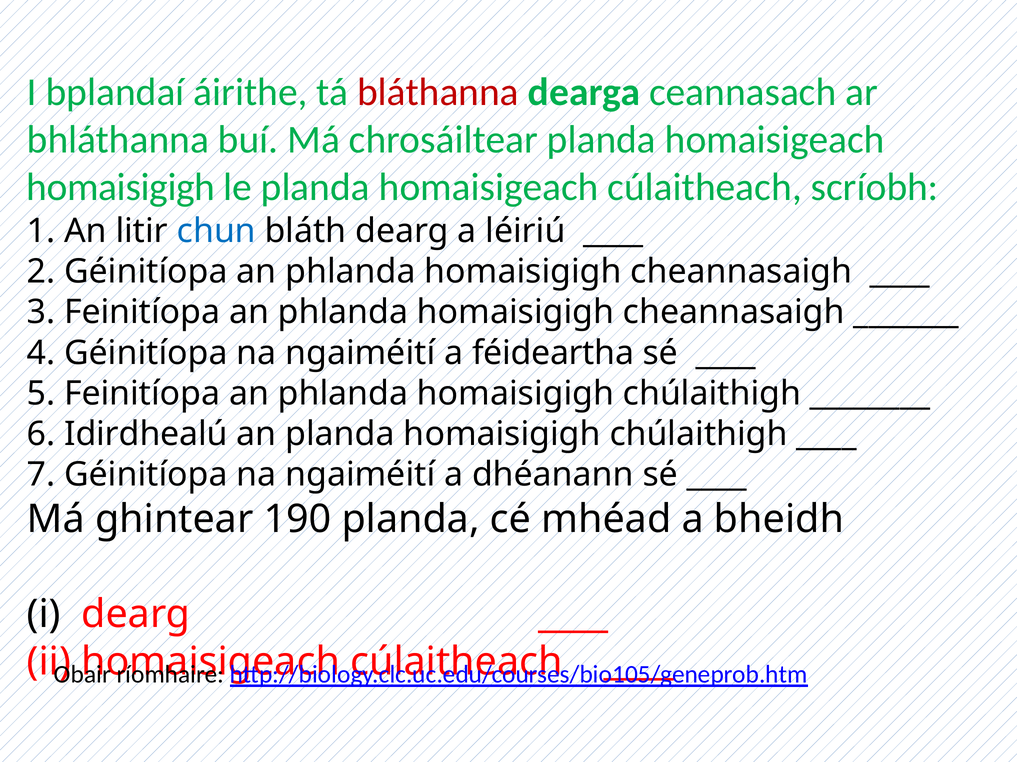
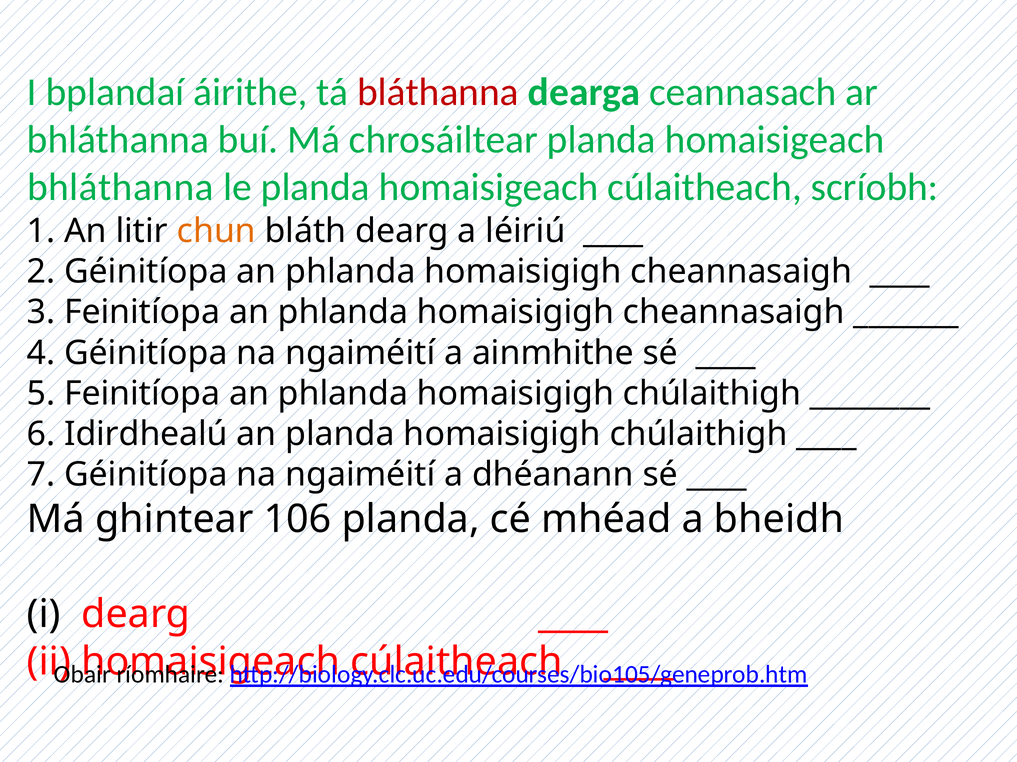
homaisigigh: homaisigigh -> bhláthanna (120, 187)
chun colour: blue -> orange (216, 231)
féideartha: féideartha -> ainmhithe (553, 353)
190: 190 -> 106 (298, 520)
